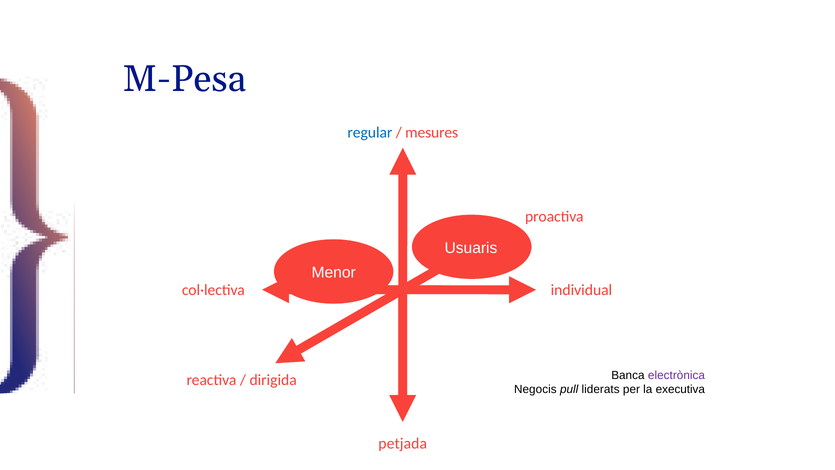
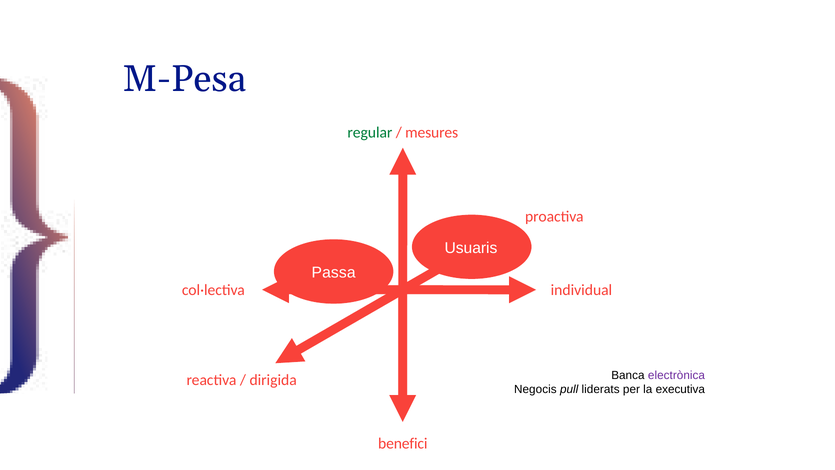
regular colour: blue -> green (370, 133)
Menor: Menor -> Passa (334, 272)
petjada: petjada -> benefici (403, 443)
